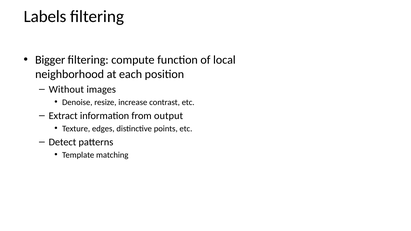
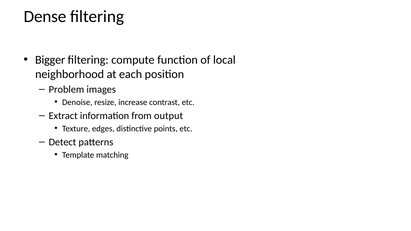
Labels: Labels -> Dense (45, 17)
Without: Without -> Problem (66, 89)
